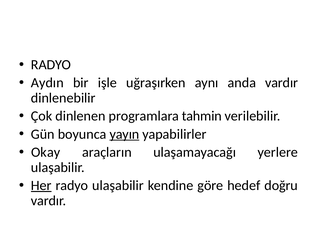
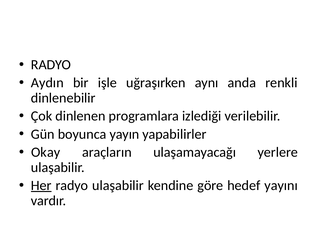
anda vardır: vardır -> renkli (281, 83)
tahmin: tahmin -> izlediği (202, 116)
yayın underline: present -> none (124, 134)
doğru: doğru -> yayını (281, 185)
